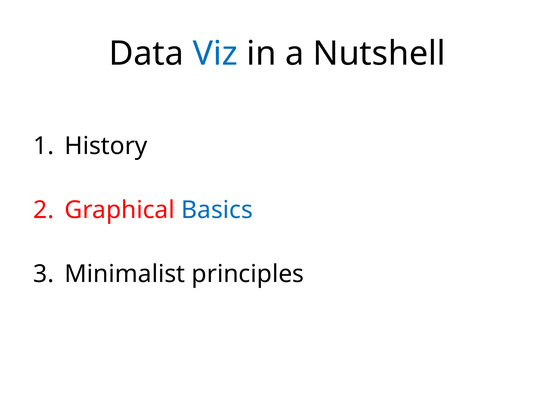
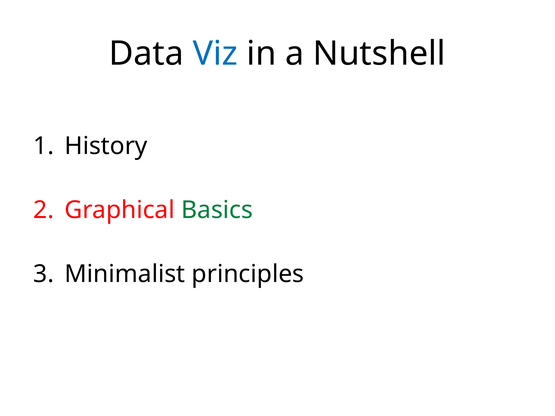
Basics colour: blue -> green (217, 210)
